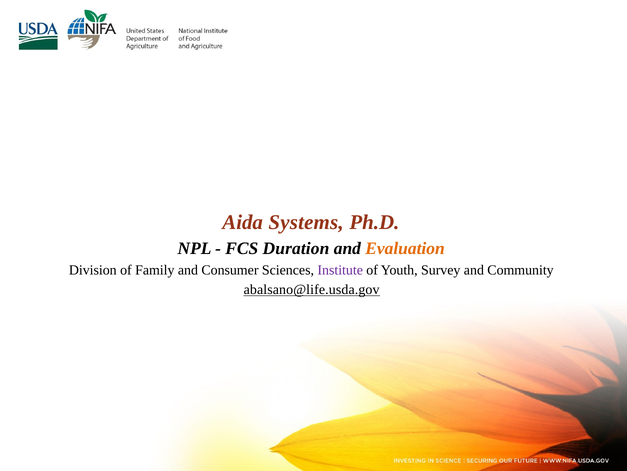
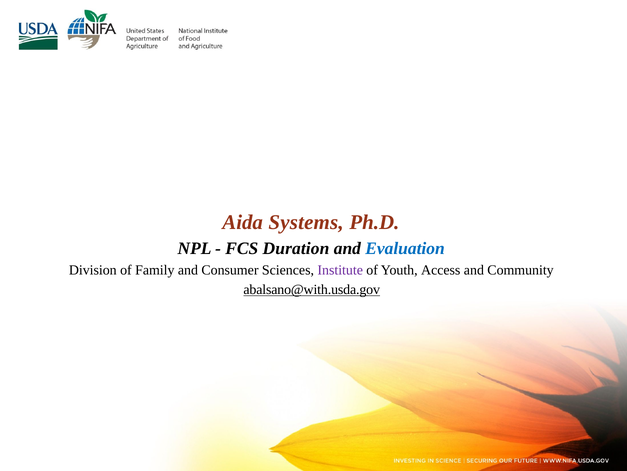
Evaluation colour: orange -> blue (405, 248)
Survey: Survey -> Access (441, 270)
abalsano@life.usda.gov: abalsano@life.usda.gov -> abalsano@with.usda.gov (312, 289)
